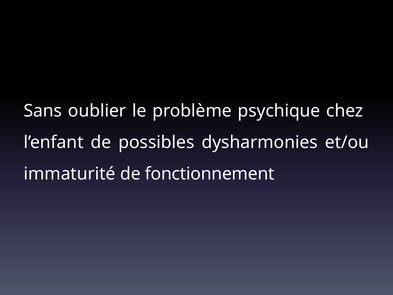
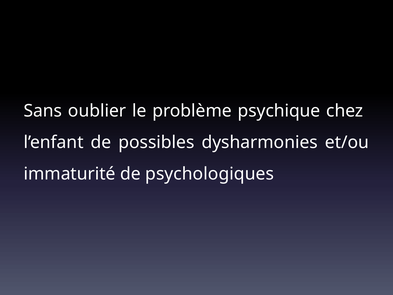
fonctionnement: fonctionnement -> psychologiques (210, 174)
